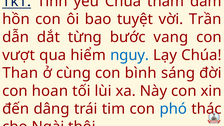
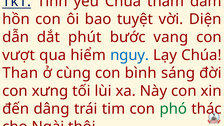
Trần: Trần -> Diện (205, 19)
từng: từng -> phút (85, 37)
hoan: hoan -> xưng (50, 91)
phó colour: blue -> green (173, 109)
